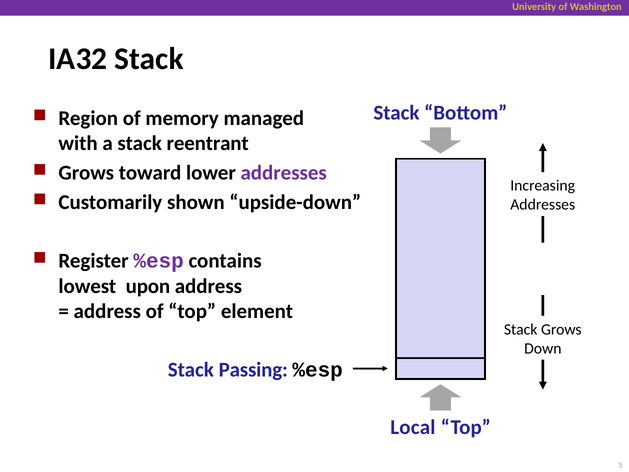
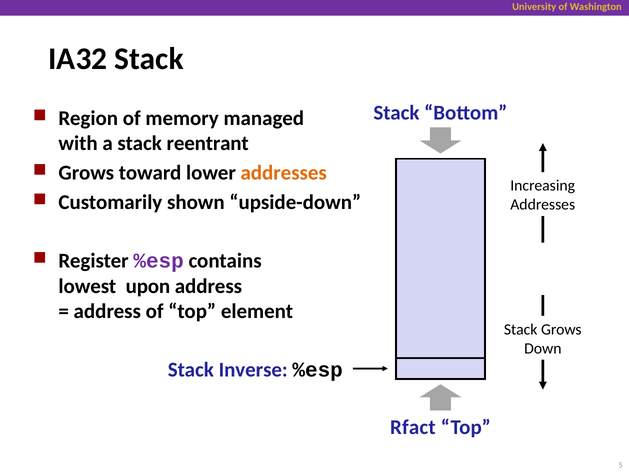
addresses colour: purple -> orange (284, 173)
Passing: Passing -> Inverse (253, 370)
Local: Local -> Rfact (413, 427)
